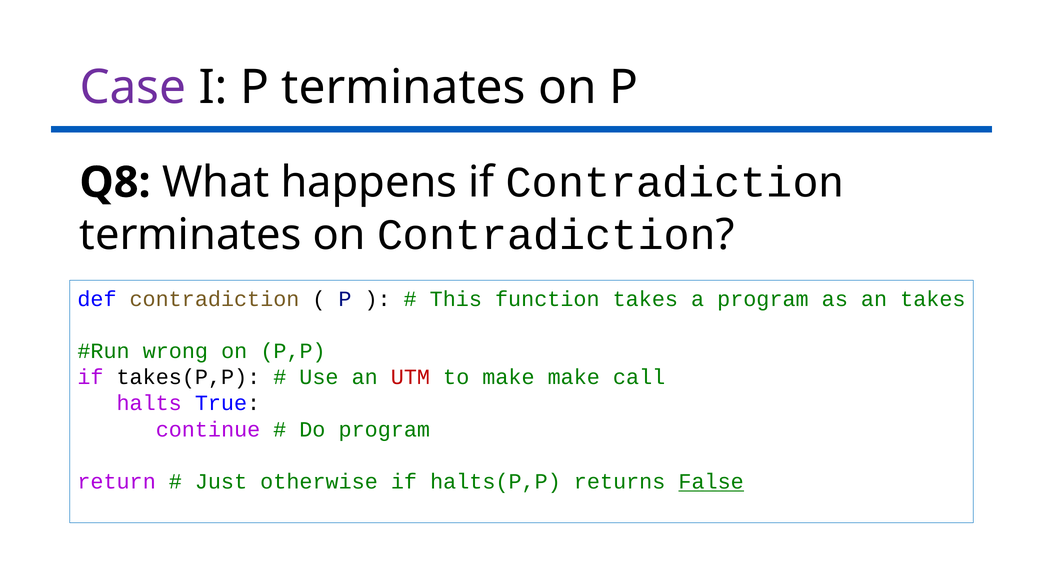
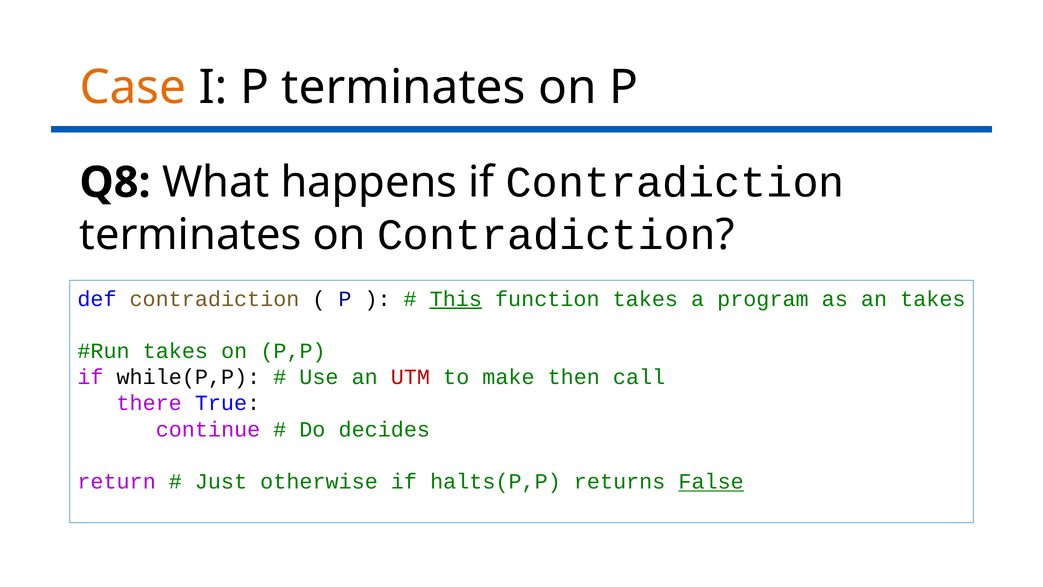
Case colour: purple -> orange (133, 88)
This underline: none -> present (456, 299)
wrong: wrong -> takes (175, 351)
takes(P,P: takes(P,P -> while(P,P (188, 377)
make make: make -> then (574, 377)
halts: halts -> there (149, 403)
Do program: program -> decides (384, 429)
